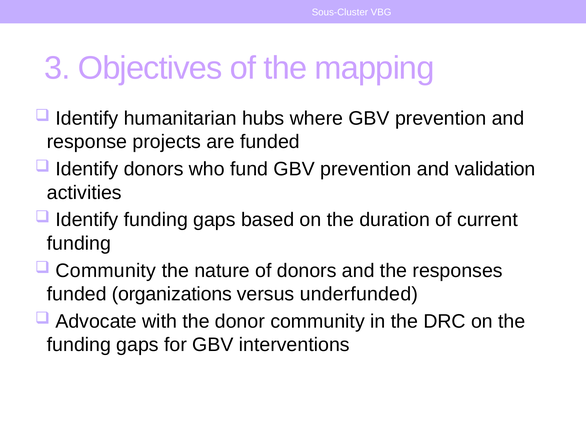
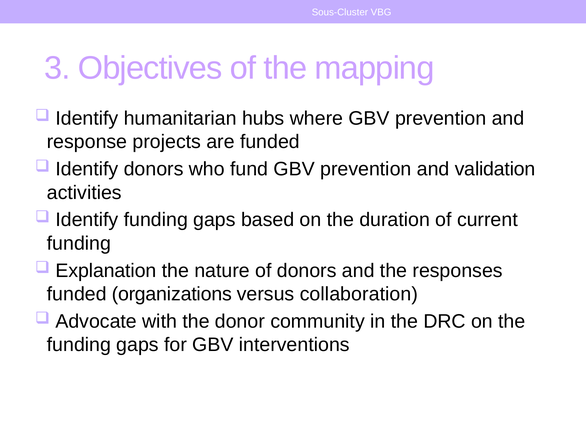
Community: Community -> Explanation (106, 271)
underfunded: underfunded -> collaboration (359, 294)
